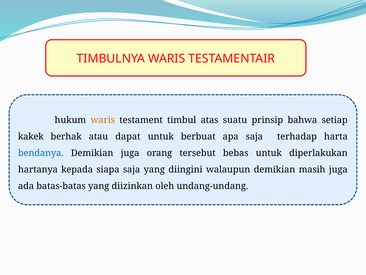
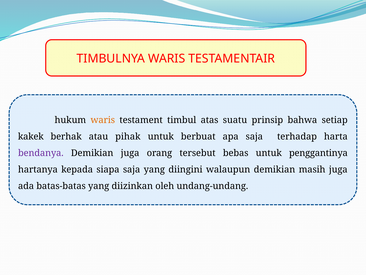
dapat: dapat -> pihak (128, 136)
bendanya colour: blue -> purple (41, 153)
diperlakukan: diperlakukan -> penggantinya (318, 153)
